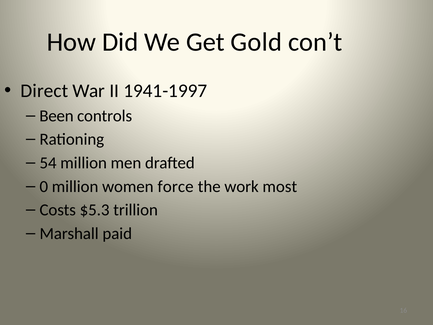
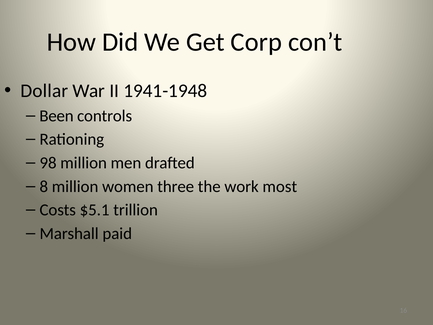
Gold: Gold -> Corp (256, 42)
Direct: Direct -> Dollar (44, 91)
1941-1997: 1941-1997 -> 1941-1948 (165, 91)
54: 54 -> 98 (48, 163)
0: 0 -> 8 (44, 186)
force: force -> three (176, 186)
$5.3: $5.3 -> $5.1 (95, 210)
